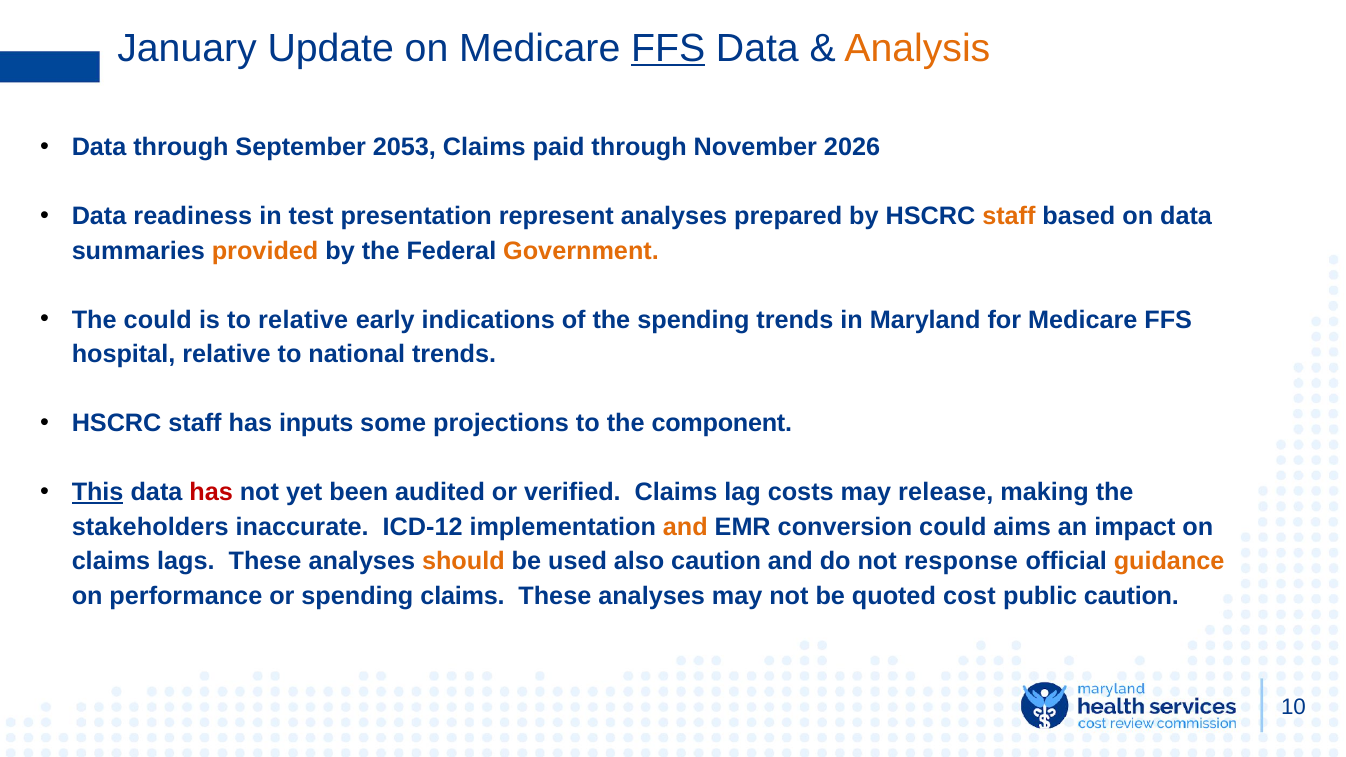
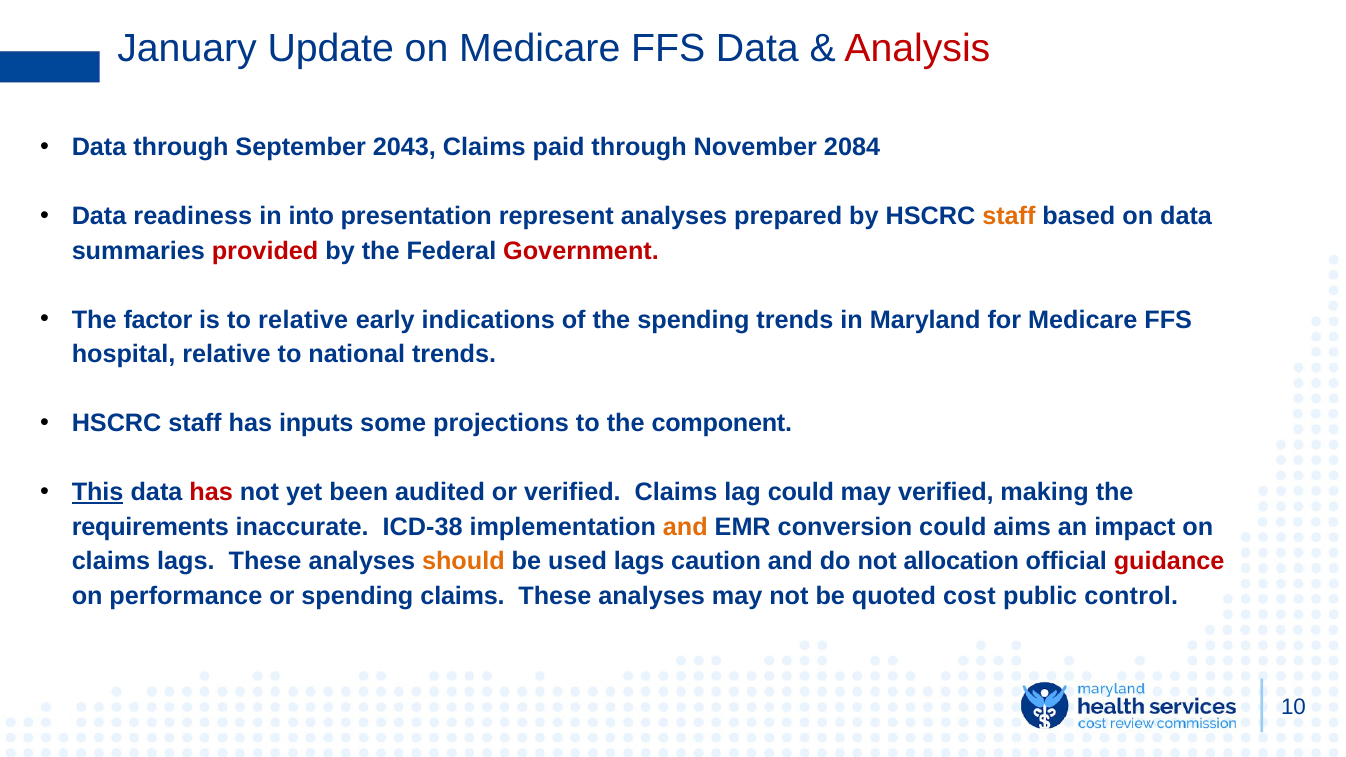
FFS underline: present -> none (668, 48)
Analysis colour: orange -> red (917, 48)
2053: 2053 -> 2043 (404, 148)
2026: 2026 -> 2084 (852, 148)
test: test -> into (311, 217)
provided colour: orange -> red (265, 251)
Government colour: orange -> red (581, 251)
The could: could -> factor (158, 320)
lag costs: costs -> could (801, 492)
may release: release -> verified (946, 492)
stakeholders: stakeholders -> requirements (150, 527)
ICD-12: ICD-12 -> ICD-38 (423, 527)
used also: also -> lags (639, 561)
response: response -> allocation (961, 561)
guidance colour: orange -> red (1169, 561)
public caution: caution -> control (1131, 596)
